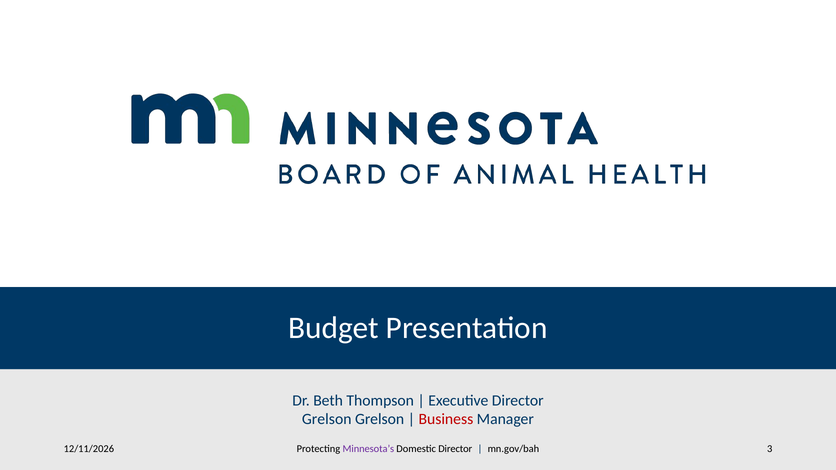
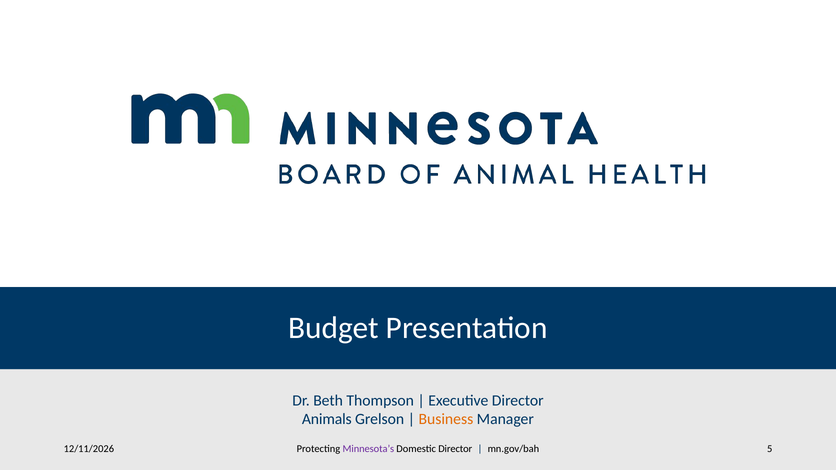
Grelson: Grelson -> Animals (327, 420)
Business colour: red -> orange (446, 420)
3: 3 -> 5 (770, 449)
